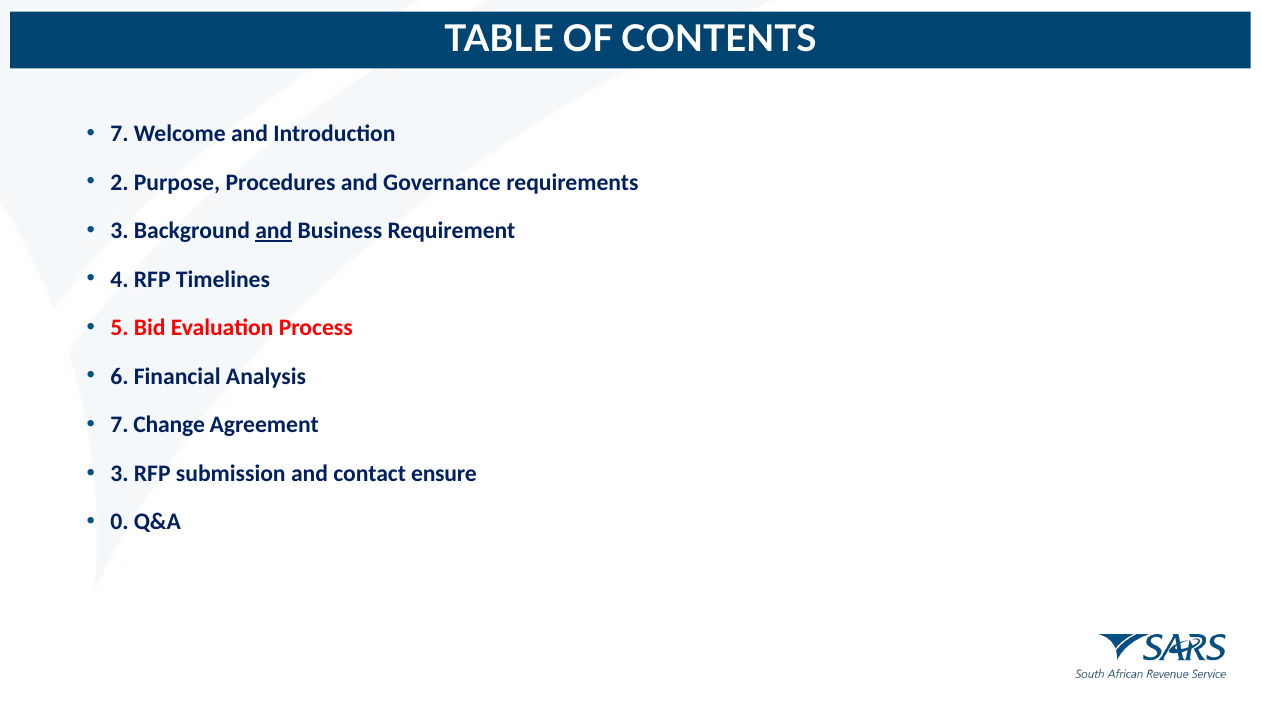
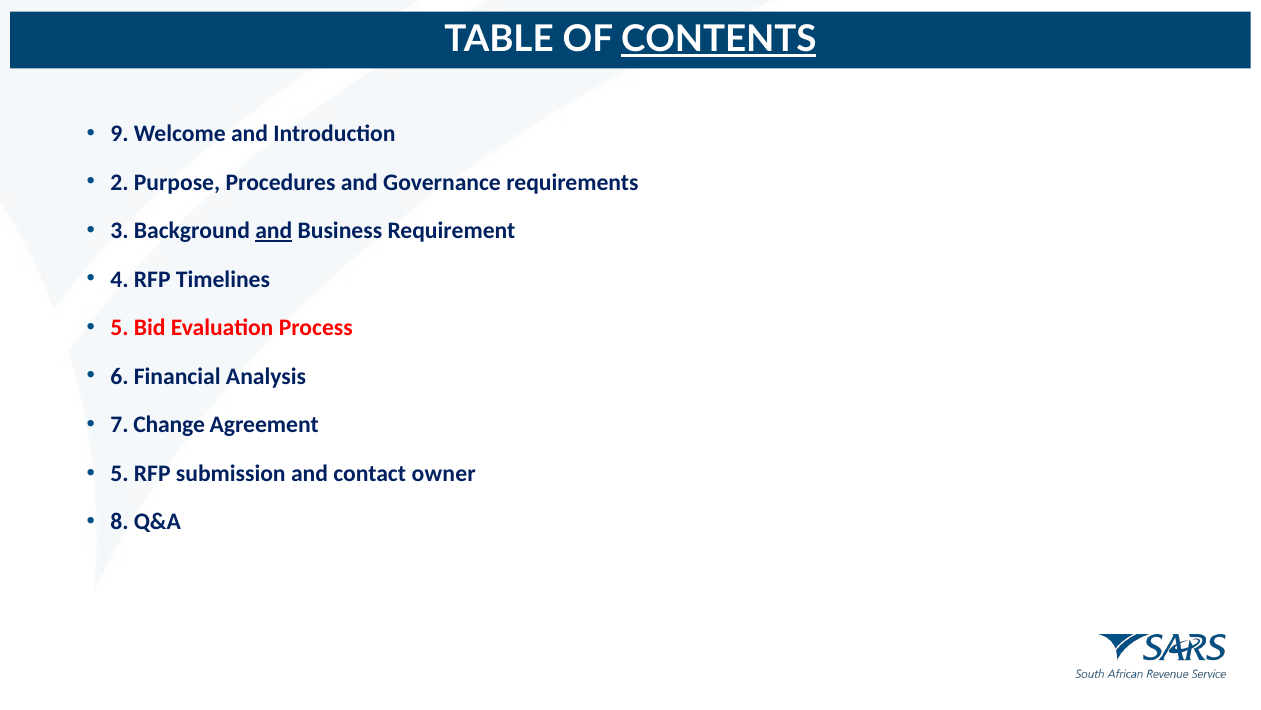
CONTENTS underline: none -> present (719, 40)
7: 7 -> 9 (119, 134)
3: 3 -> 5 (119, 473)
ensure: ensure -> owner (444, 473)
0: 0 -> 8 (119, 522)
